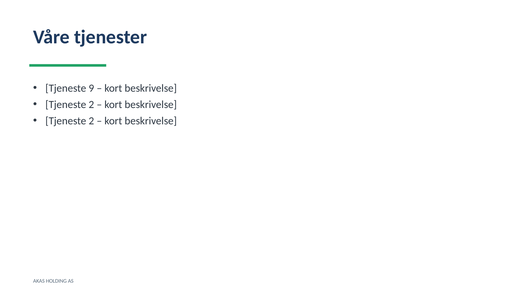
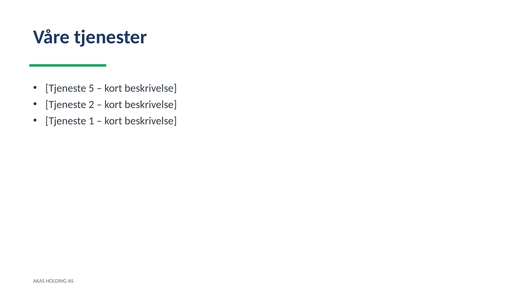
9: 9 -> 5 (91, 88)
2: 2 -> 1 (91, 121)
